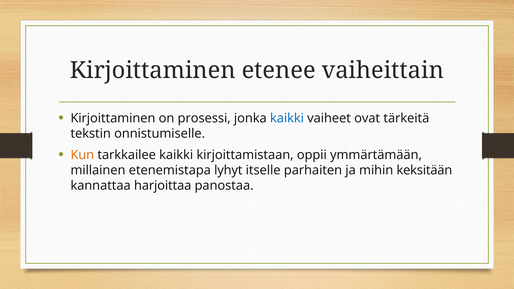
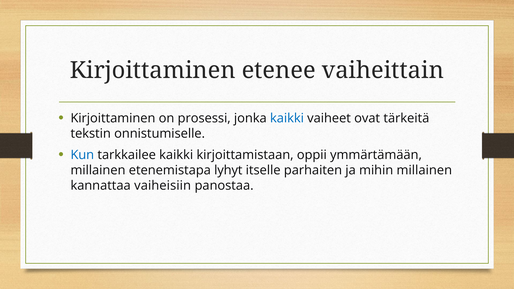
Kun colour: orange -> blue (82, 155)
mihin keksitään: keksitään -> millainen (424, 170)
harjoittaa: harjoittaa -> vaiheisiin (163, 186)
